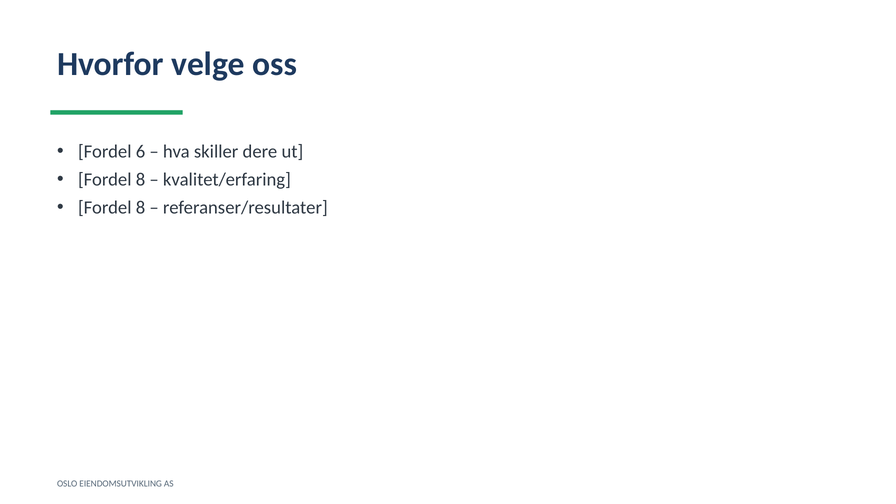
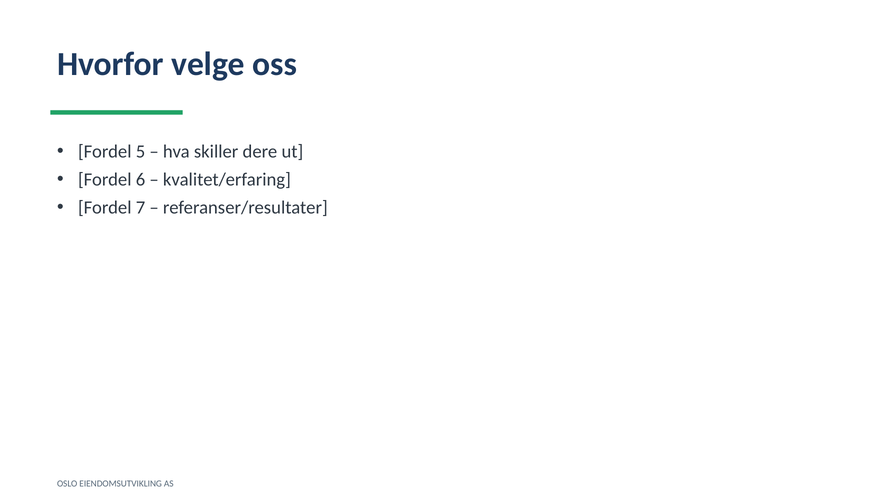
6: 6 -> 5 (141, 152)
8: 8 -> 6 (141, 180)
8: 8 -> 7 (141, 208)
